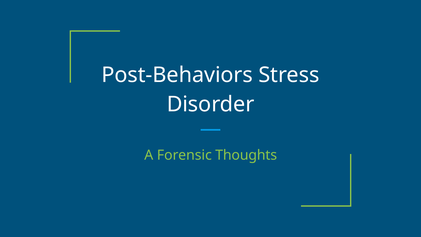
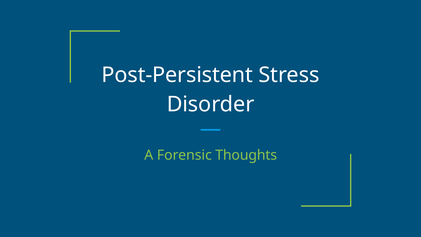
Post-Behaviors: Post-Behaviors -> Post-Persistent (177, 75)
